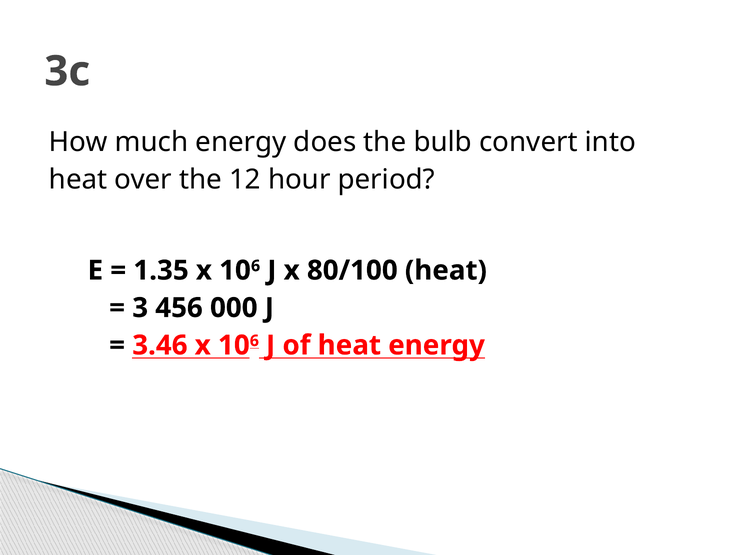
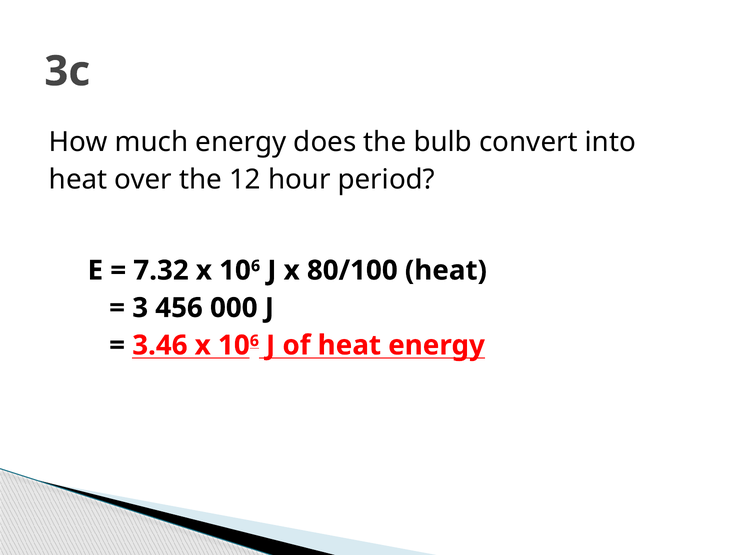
1.35: 1.35 -> 7.32 (161, 270)
